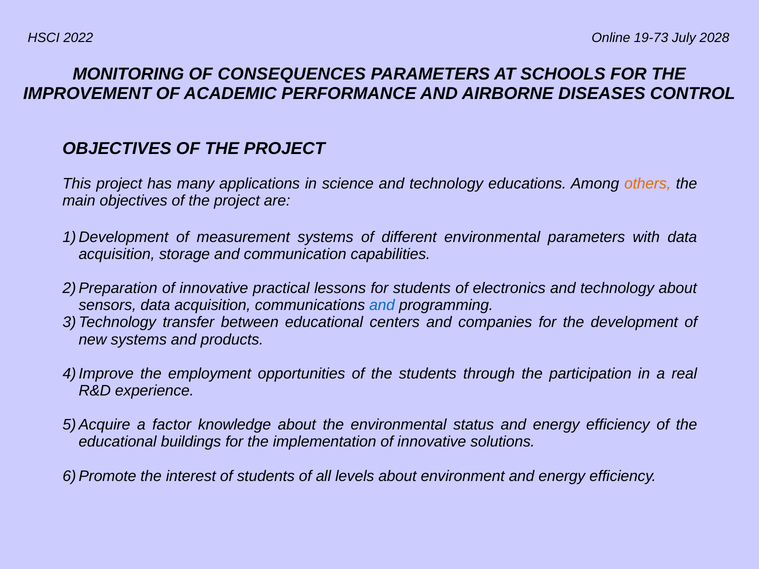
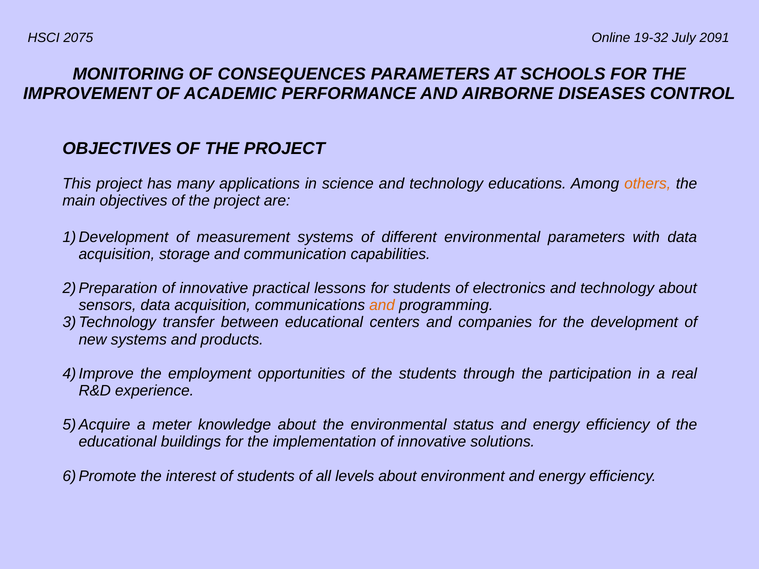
2022: 2022 -> 2075 (78, 38)
19-73: 19-73 -> 19-32 (651, 38)
2028: 2028 -> 2091 (714, 38)
and colour: blue -> orange (382, 305)
factor: factor -> meter (172, 425)
